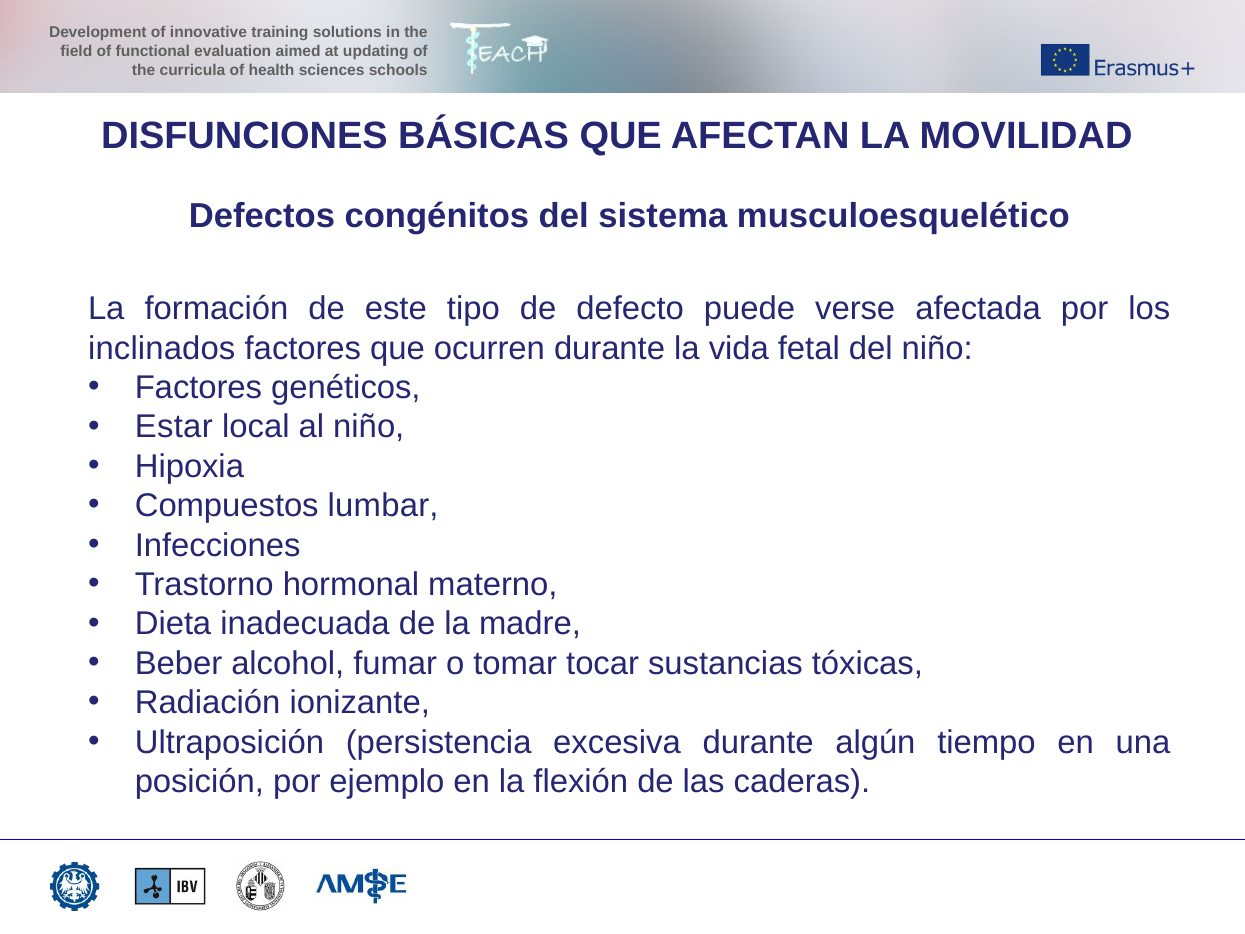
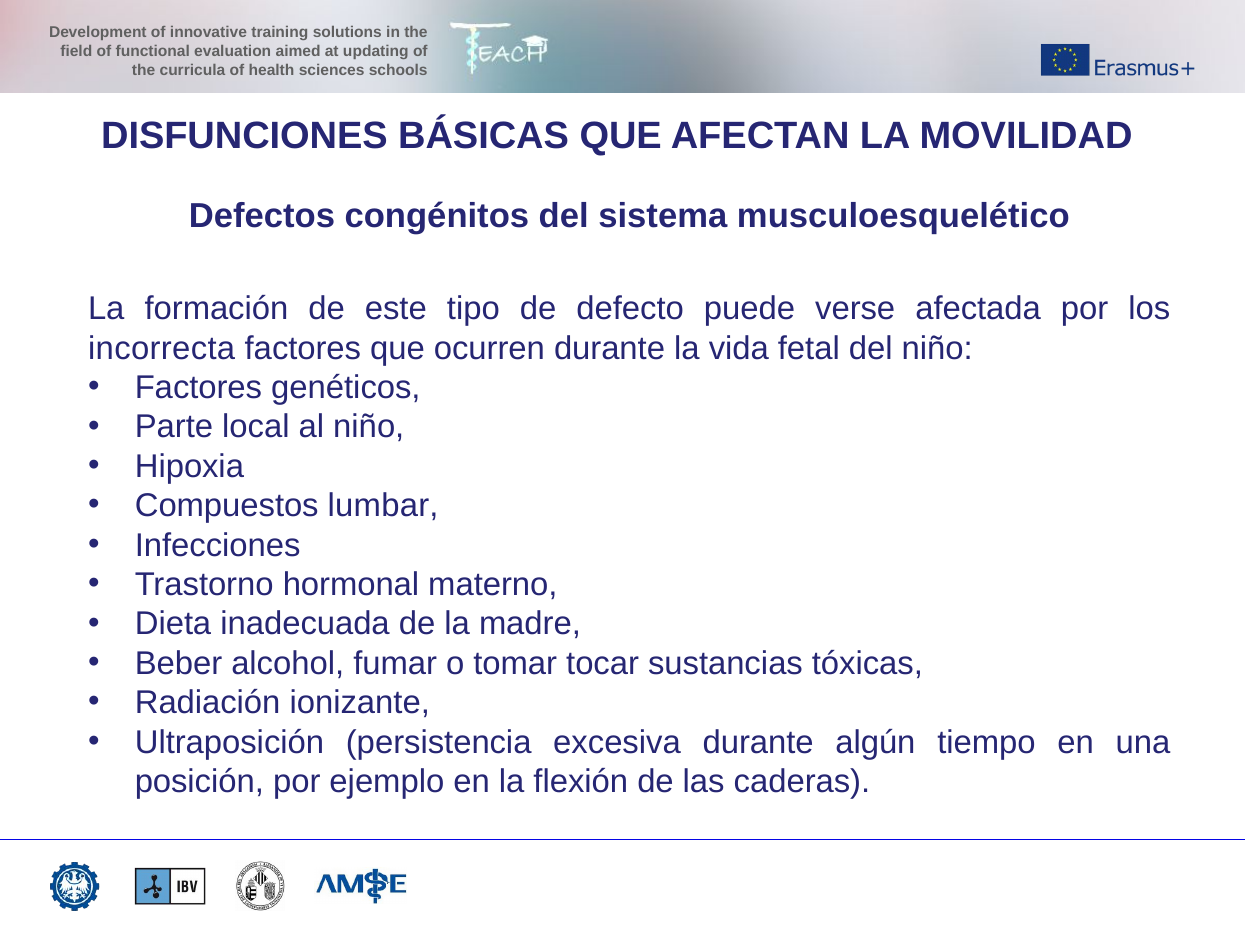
inclinados: inclinados -> incorrecta (162, 348)
Estar: Estar -> Parte (174, 427)
